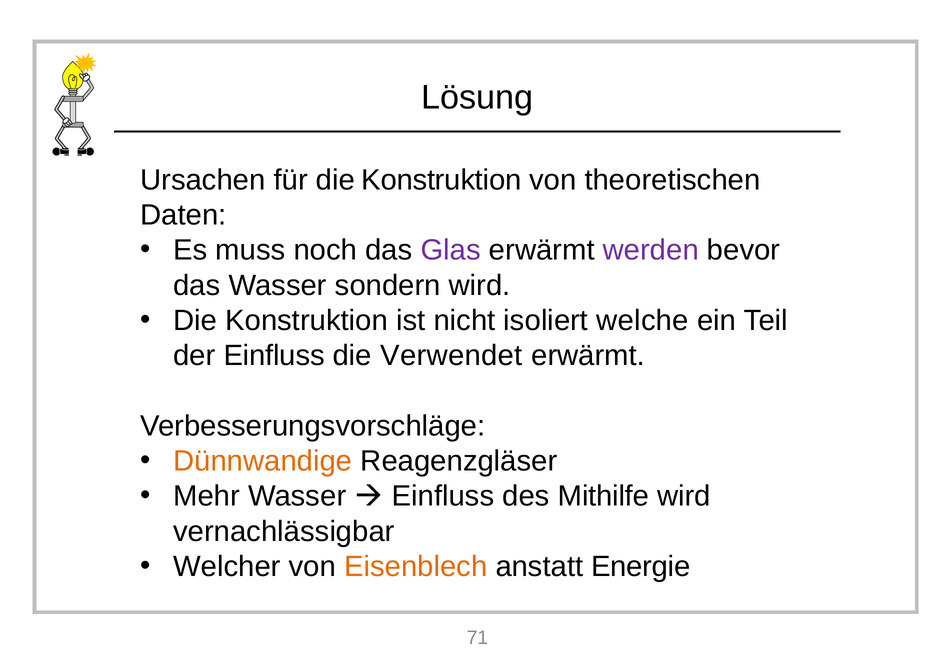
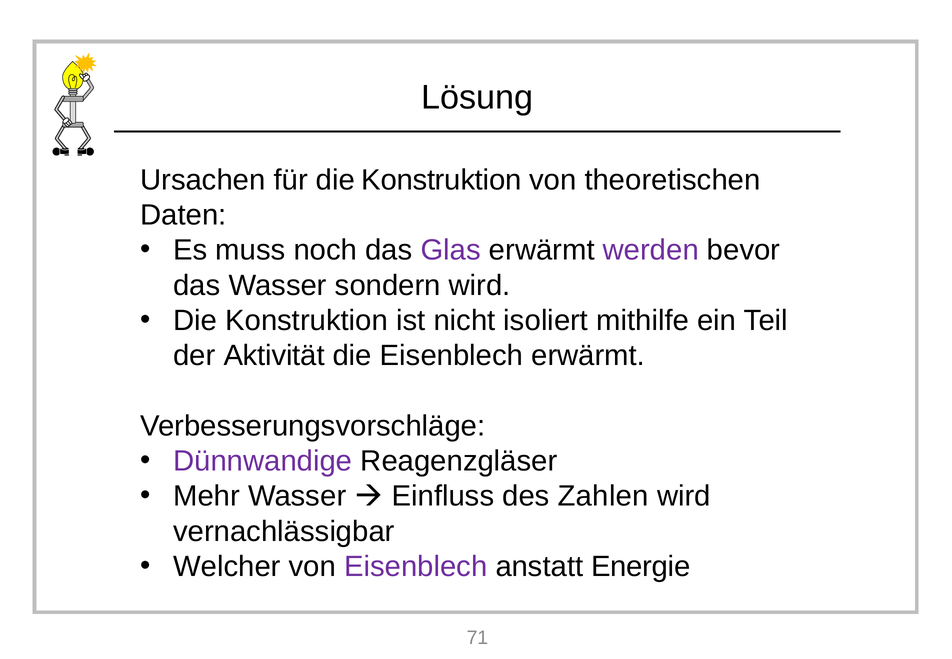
welche: welche -> mithilfe (643, 321)
der Einfluss: Einfluss -> Aktivität (274, 356)
die Verwendet: Verwendet -> Eisenblech (452, 356)
Dünnwandige colour: orange -> purple (263, 461)
Mithilfe: Mithilfe -> Zahlen (603, 496)
Eisenblech colour: orange -> purple (416, 567)
